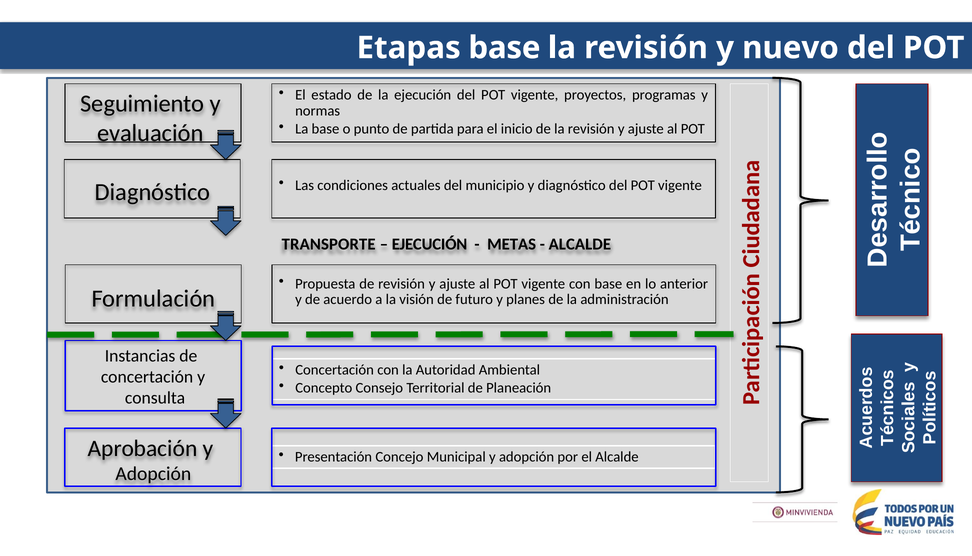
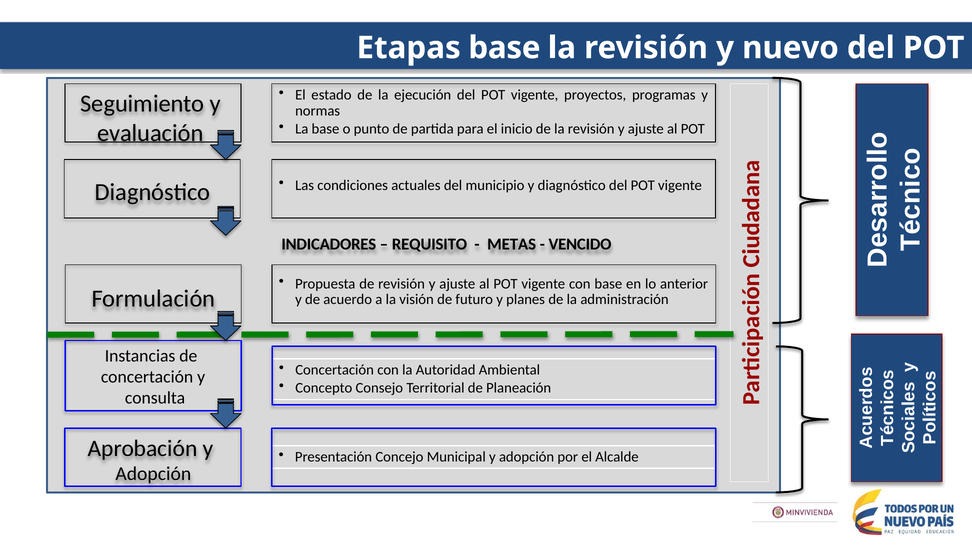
TRANSPORTE: TRANSPORTE -> INDICADORES (329, 244)
EJECUCIÓN: EJECUCIÓN -> REQUISITO (430, 244)
ALCALDE: ALCALDE -> VENCIDO (580, 244)
